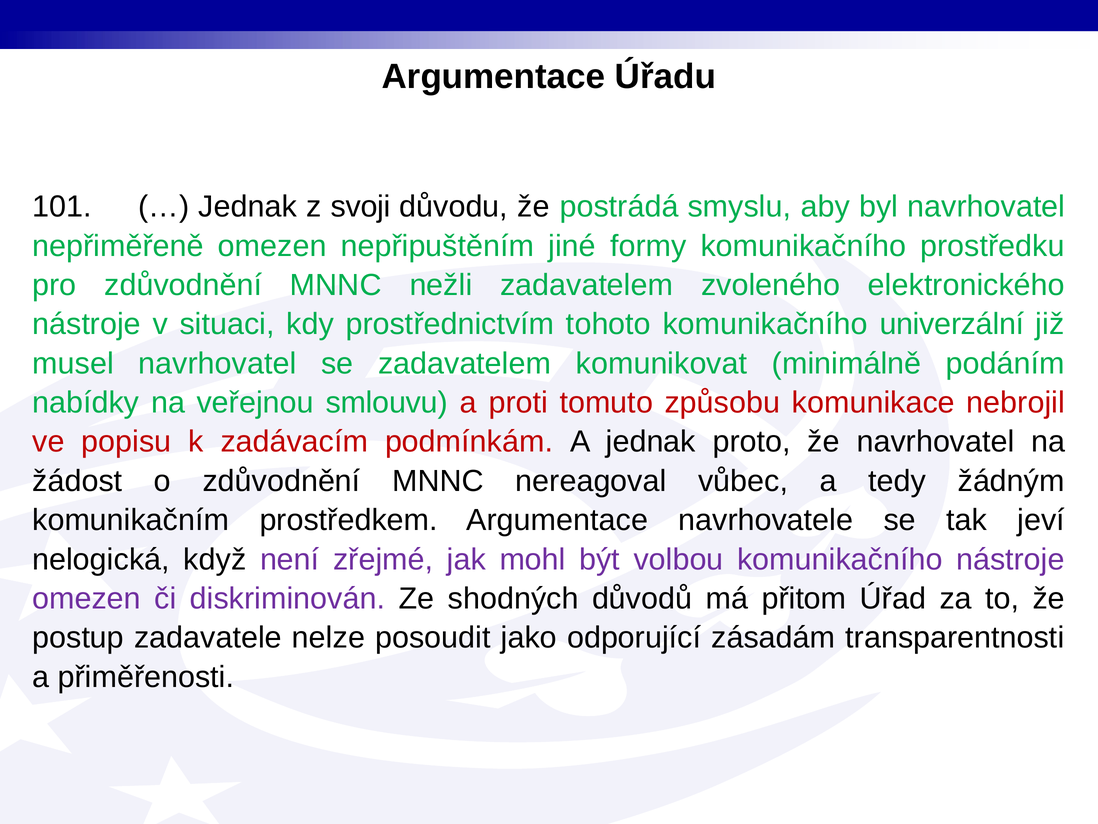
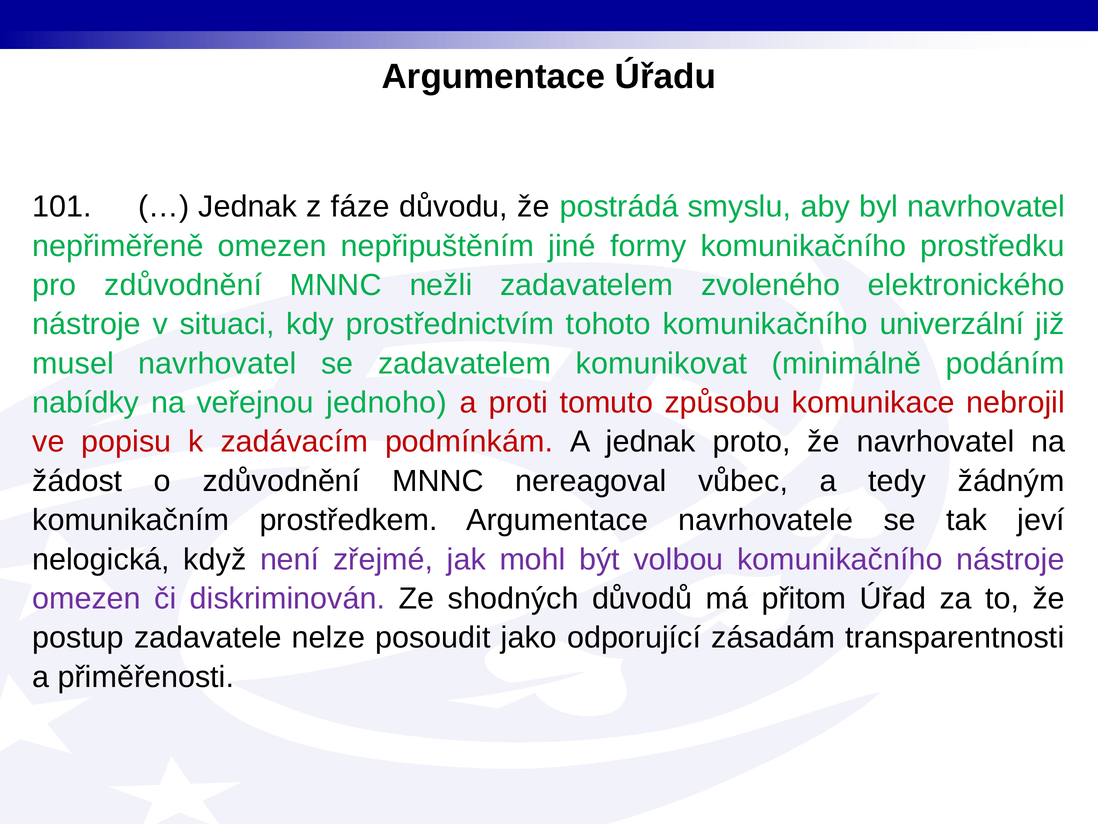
svoji: svoji -> fáze (360, 207)
smlouvu: smlouvu -> jednoho (386, 402)
